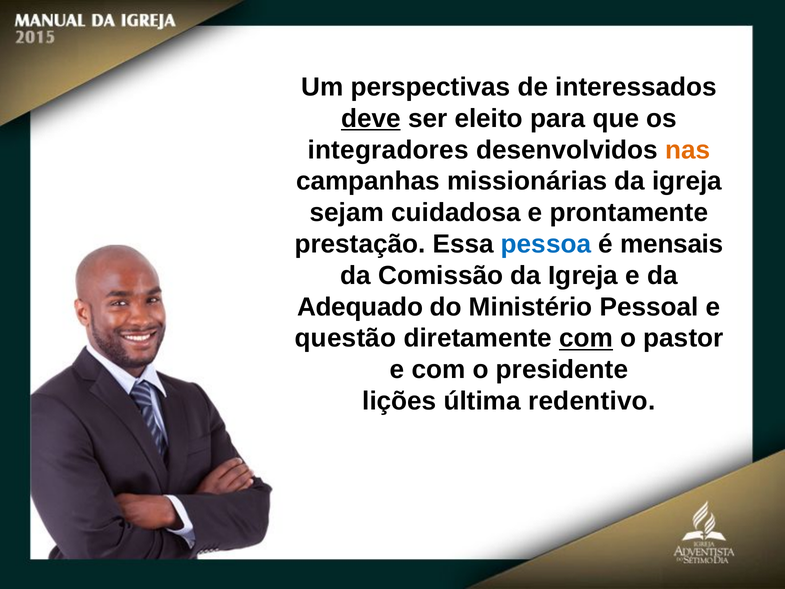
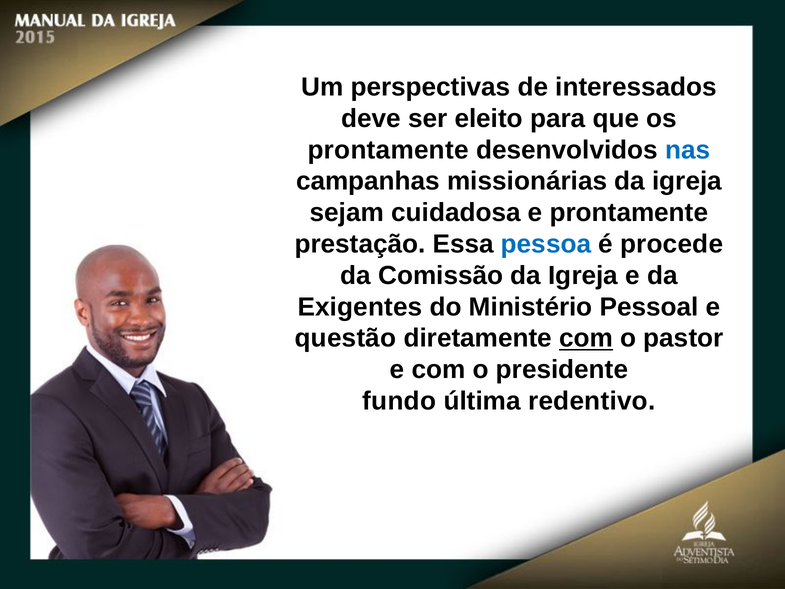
deve underline: present -> none (371, 118)
integradores: integradores -> prontamente (388, 150)
nas colour: orange -> blue (688, 150)
mensais: mensais -> procede (672, 244)
Adequado: Adequado -> Exigentes (360, 307)
lições: lições -> fundo (399, 401)
